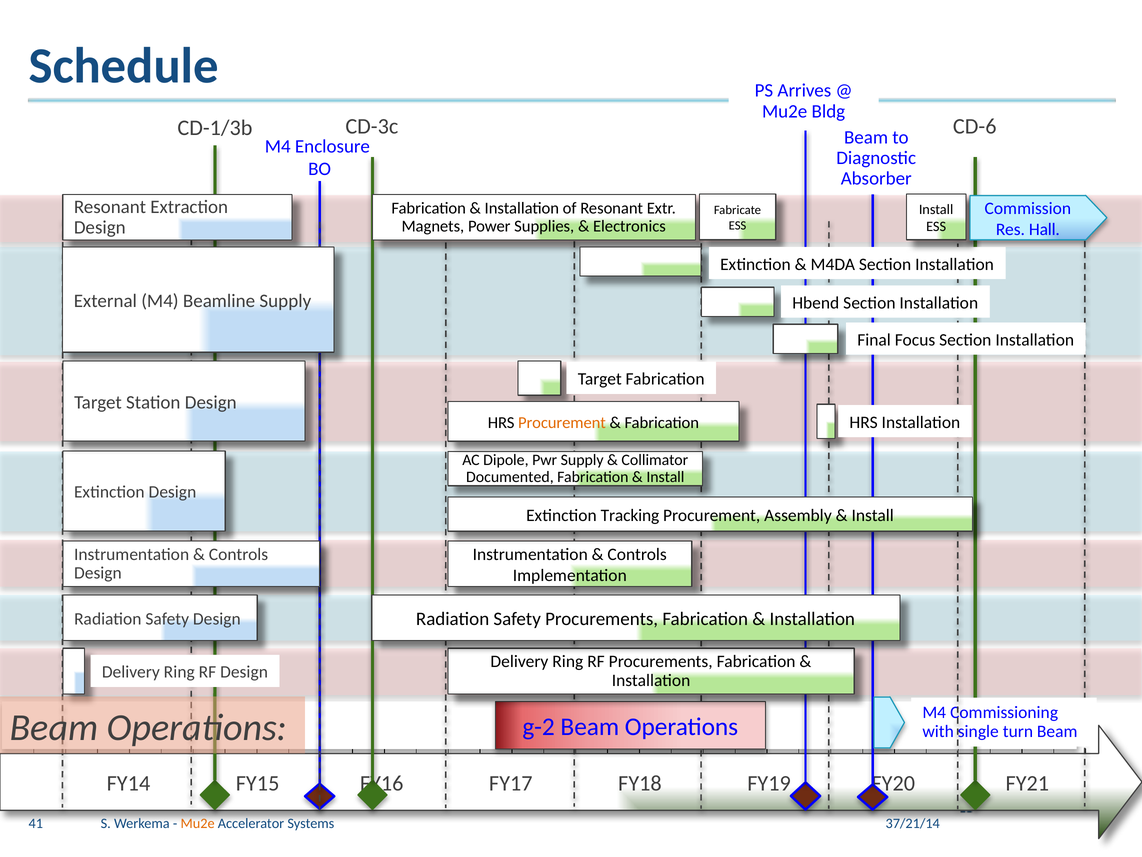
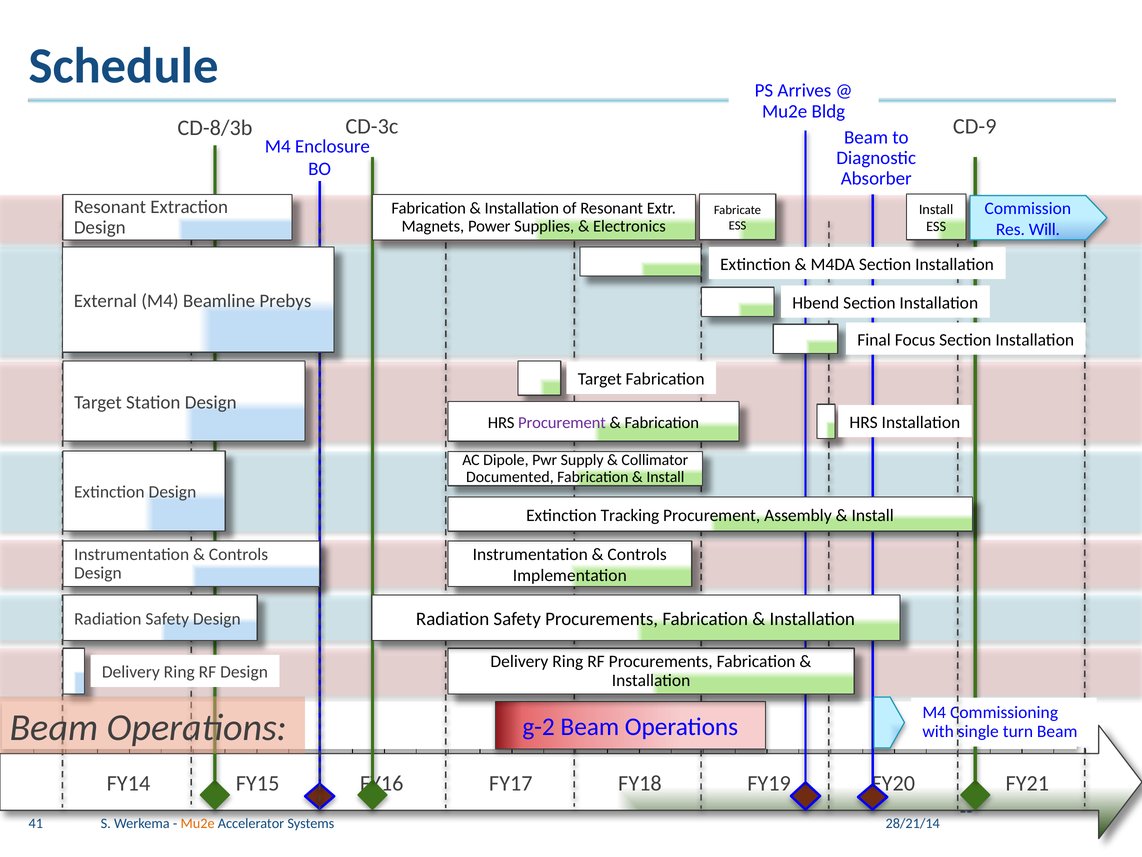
CD-6: CD-6 -> CD-9 (975, 127)
CD-1/3b: CD-1/3b -> CD-8/3b (215, 128)
Hall: Hall -> Will (1044, 229)
Beamline Supply: Supply -> Prebys (285, 301)
Procurement colour: orange -> purple (562, 422)
37/21/14: 37/21/14 -> 28/21/14 (913, 823)
